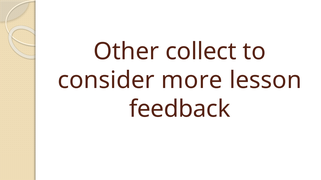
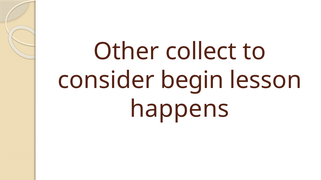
more: more -> begin (192, 80)
feedback: feedback -> happens (179, 109)
